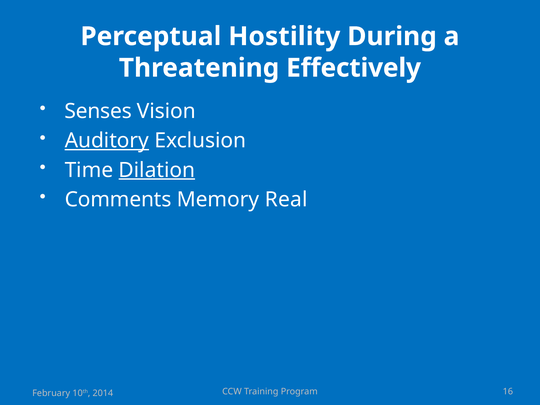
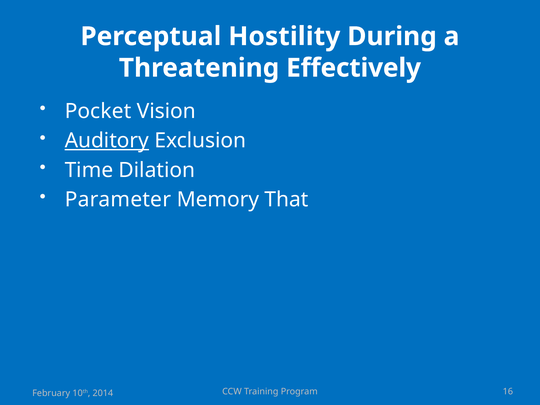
Senses: Senses -> Pocket (98, 111)
Dilation underline: present -> none (157, 170)
Comments: Comments -> Parameter (118, 200)
Real: Real -> That (286, 200)
